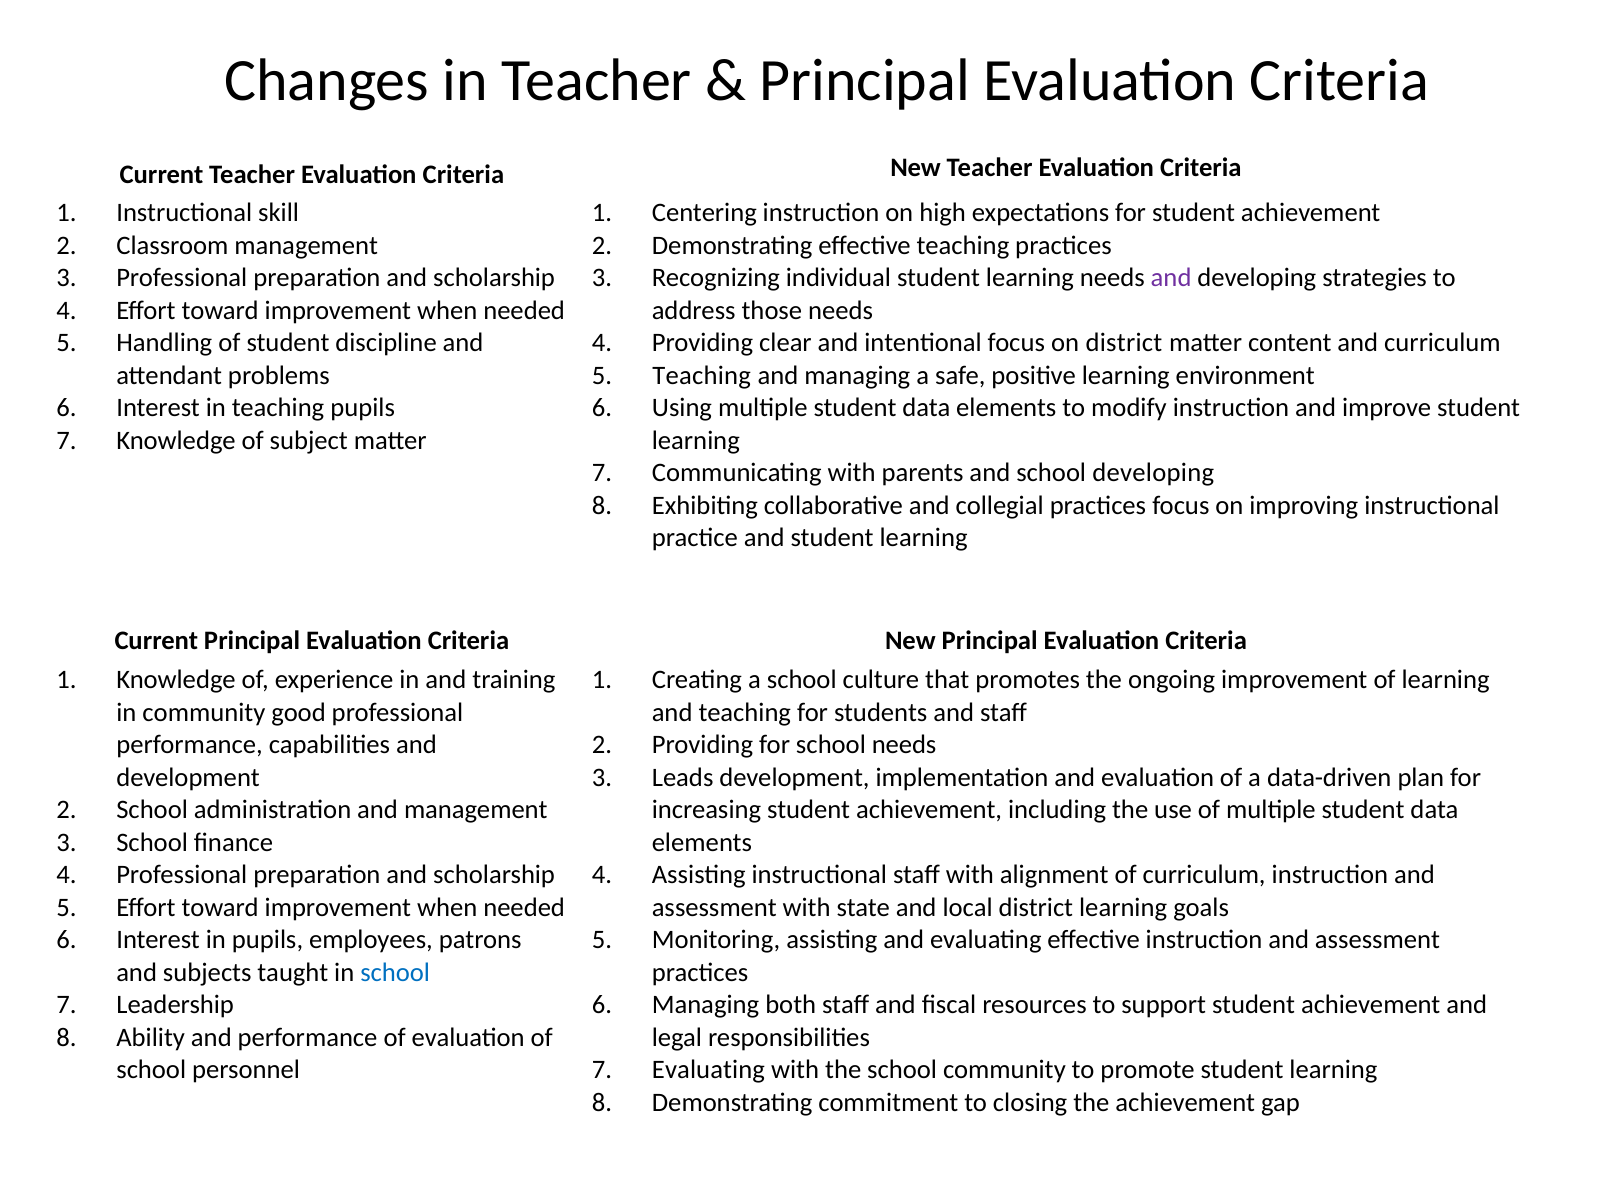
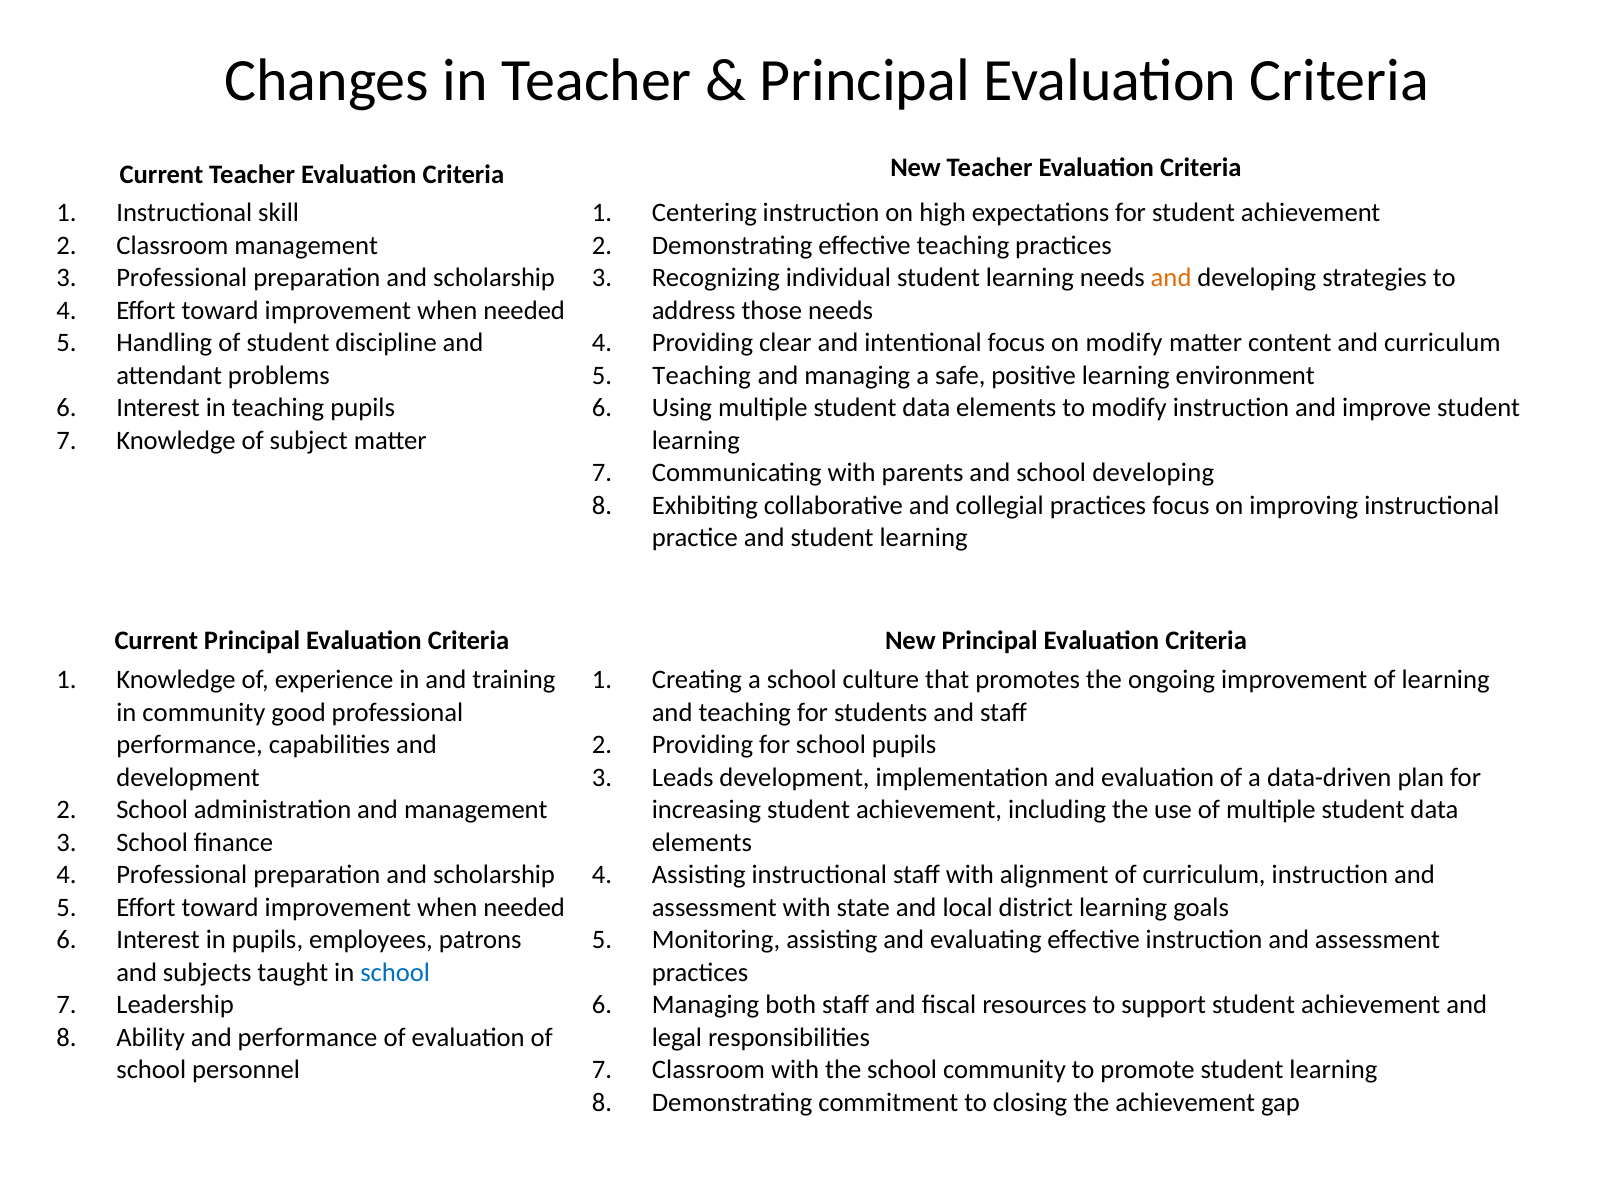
and colour: purple -> orange (1171, 278)
on district: district -> modify (1124, 343)
school needs: needs -> pupils (904, 745)
Evaluating: Evaluating -> Classroom (708, 1070)
